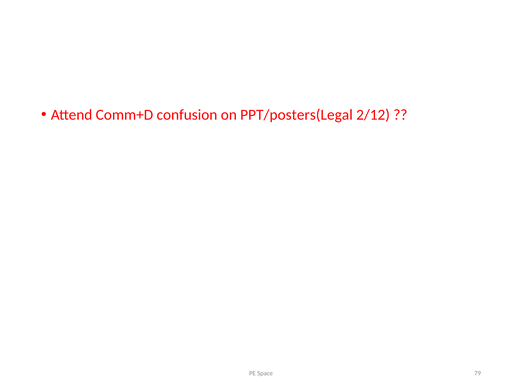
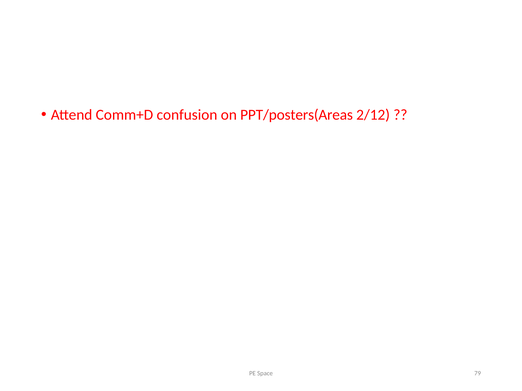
PPT/posters(Legal: PPT/posters(Legal -> PPT/posters(Areas (297, 115)
